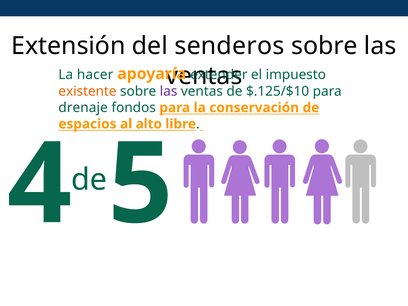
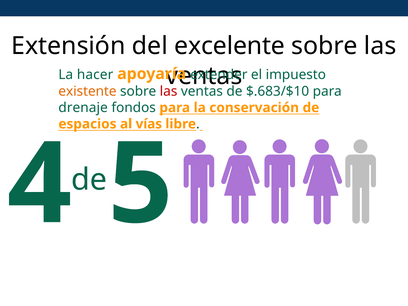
senderos: senderos -> excelente (230, 46)
las colour: purple -> red (169, 91)
$.125/$10: $.125/$10 -> $.683/$10 (278, 91)
alto: alto -> vías (149, 124)
